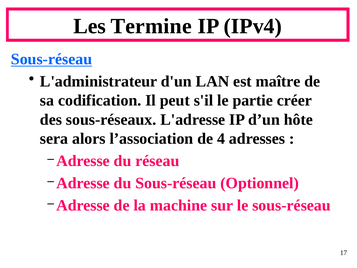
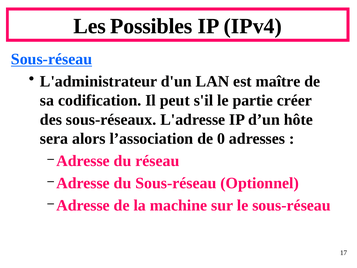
Termine: Termine -> Possibles (151, 26)
4: 4 -> 0 (221, 138)
